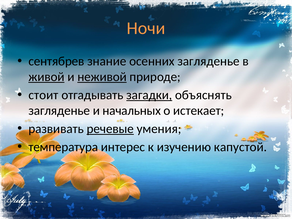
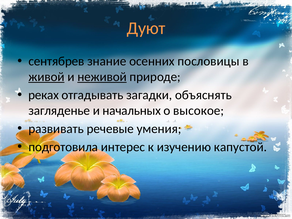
Ночи: Ночи -> Дуют (146, 28)
осенних загляденье: загляденье -> пословицы (208, 61)
стоит: стоит -> реках (44, 95)
загадки underline: present -> none (149, 95)
истекает: истекает -> высокое (199, 111)
речевые underline: present -> none (110, 129)
температура: температура -> подготовила (63, 147)
